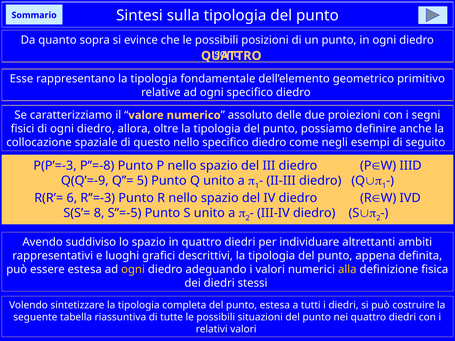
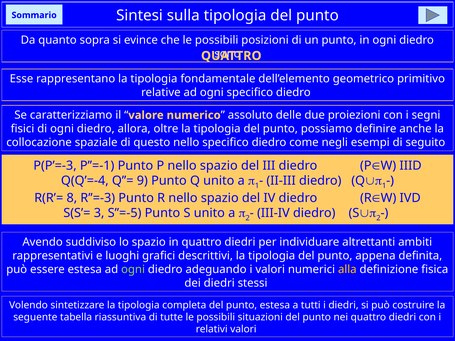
P’’=-8: P’’=-8 -> P’’=-1 (97, 166)
Q(Q’=-9: Q(Q’=-9 -> Q(Q’=-4 (85, 181)
5: 5 -> 9 (142, 181)
6: 6 -> 8 (72, 198)
8: 8 -> 3 (99, 213)
ogni colour: yellow -> light green (133, 270)
